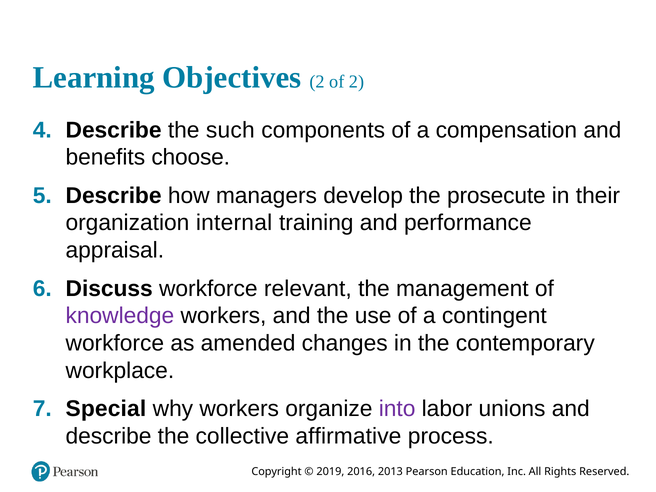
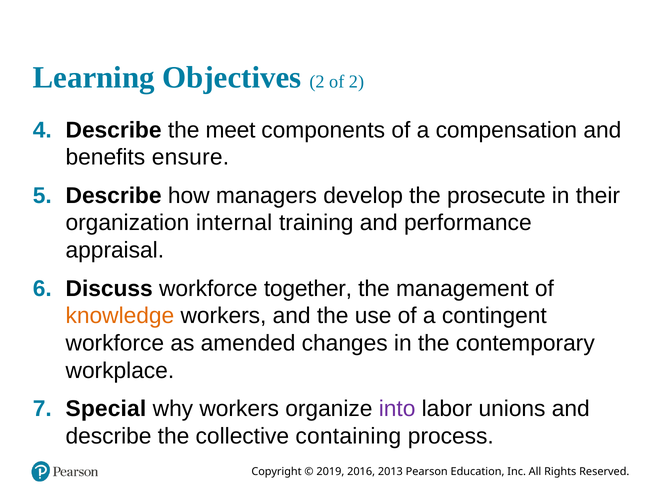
such: such -> meet (231, 130)
choose: choose -> ensure (190, 157)
relevant: relevant -> together (308, 289)
knowledge colour: purple -> orange (120, 316)
affirmative: affirmative -> containing (348, 436)
